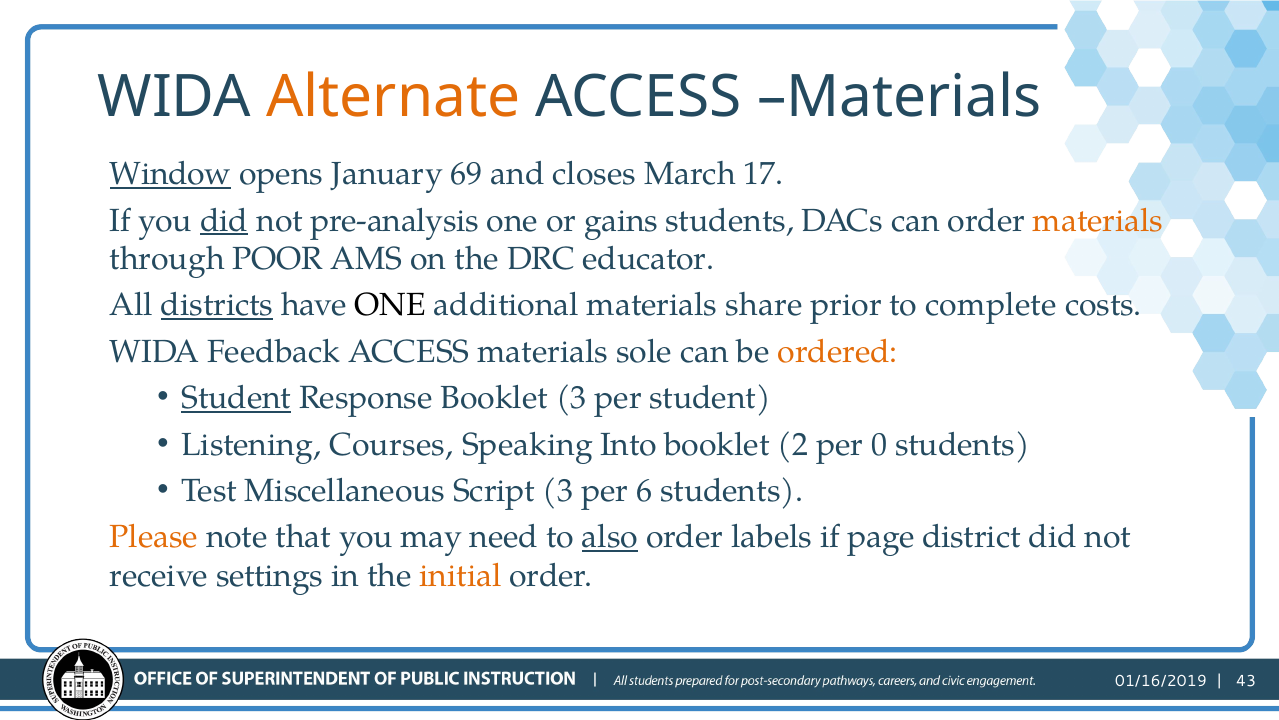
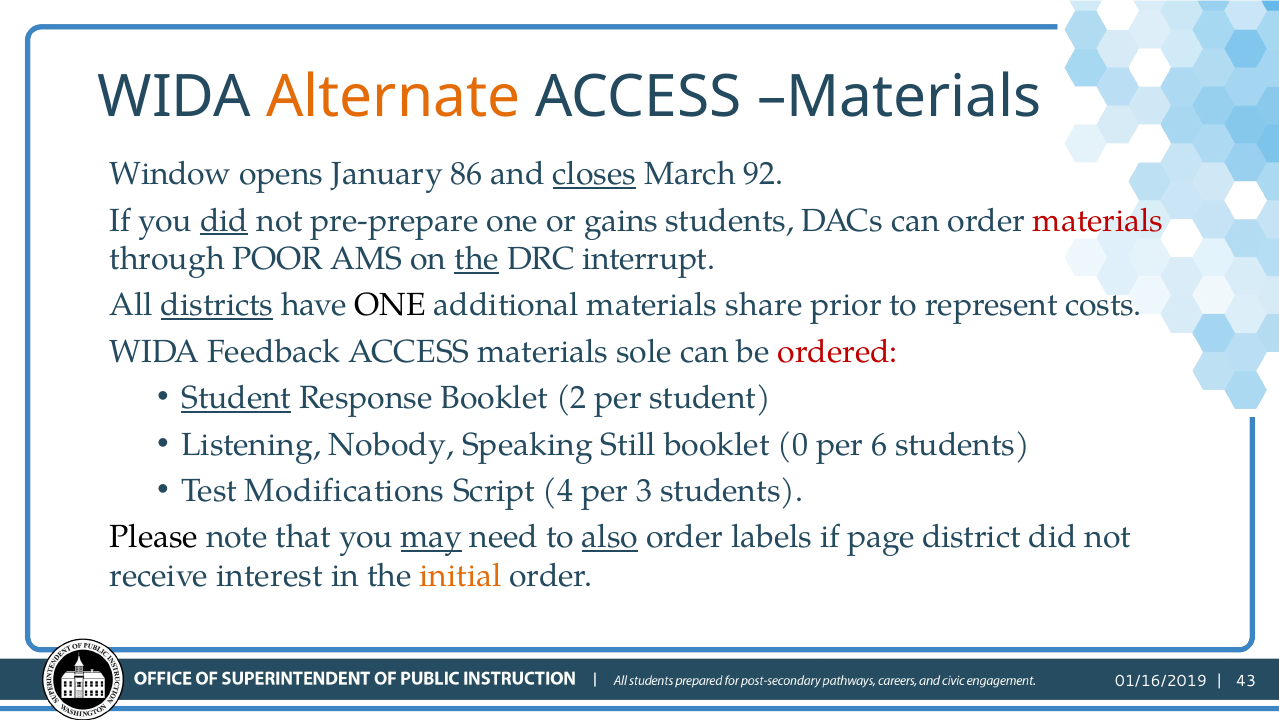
Window underline: present -> none (171, 174)
69: 69 -> 86 (467, 174)
closes underline: none -> present (594, 174)
17: 17 -> 92 (764, 174)
pre-analysis: pre-analysis -> pre-prepare (395, 220)
materials colour: orange -> red (1098, 220)
the underline: none -> present (477, 259)
educator: educator -> interrupt (649, 259)
complete: complete -> represent (991, 305)
ordered colour: orange -> red (838, 351)
Booklet 3: 3 -> 2 (571, 398)
Courses: Courses -> Nobody (392, 444)
Into: Into -> Still (628, 444)
2: 2 -> 0 (793, 444)
0: 0 -> 6 (879, 444)
Miscellaneous: Miscellaneous -> Modifications (345, 491)
Script 3: 3 -> 4 (558, 491)
6: 6 -> 3 (645, 491)
Please colour: orange -> black (154, 537)
may underline: none -> present (431, 537)
settings: settings -> interest (270, 575)
